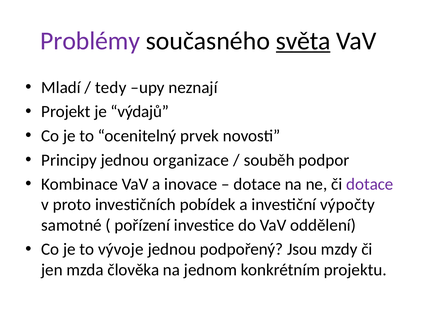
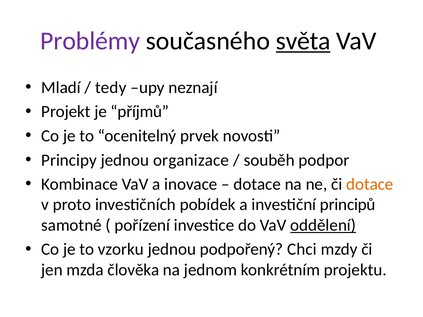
výdajů: výdajů -> příjmů (140, 112)
dotace colour: purple -> orange (370, 184)
výpočty: výpočty -> principů (348, 205)
oddělení underline: none -> present (323, 225)
vývoje: vývoje -> vzorku (121, 250)
Jsou: Jsou -> Chci (302, 250)
